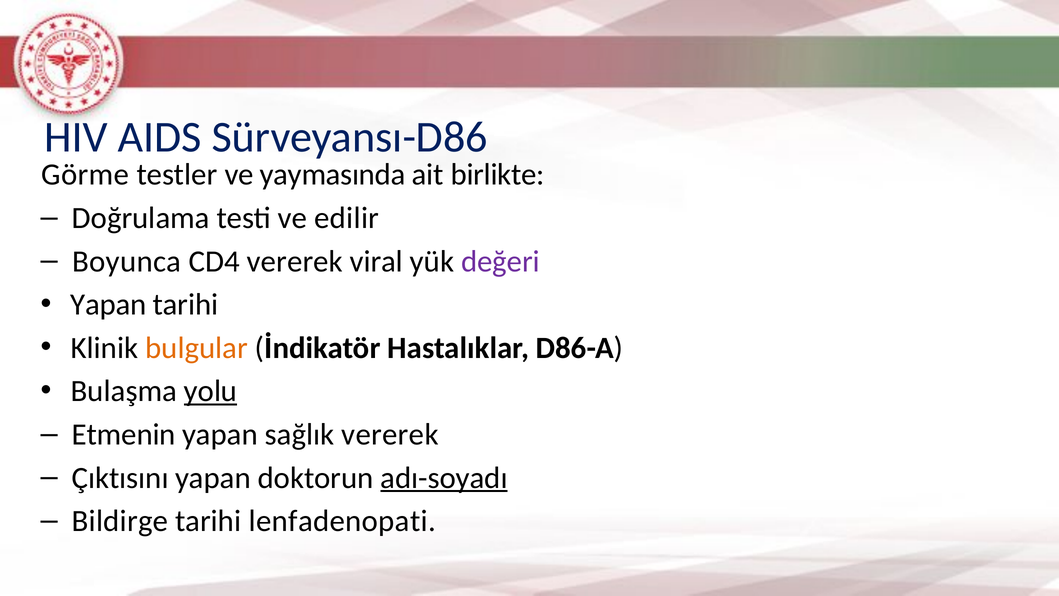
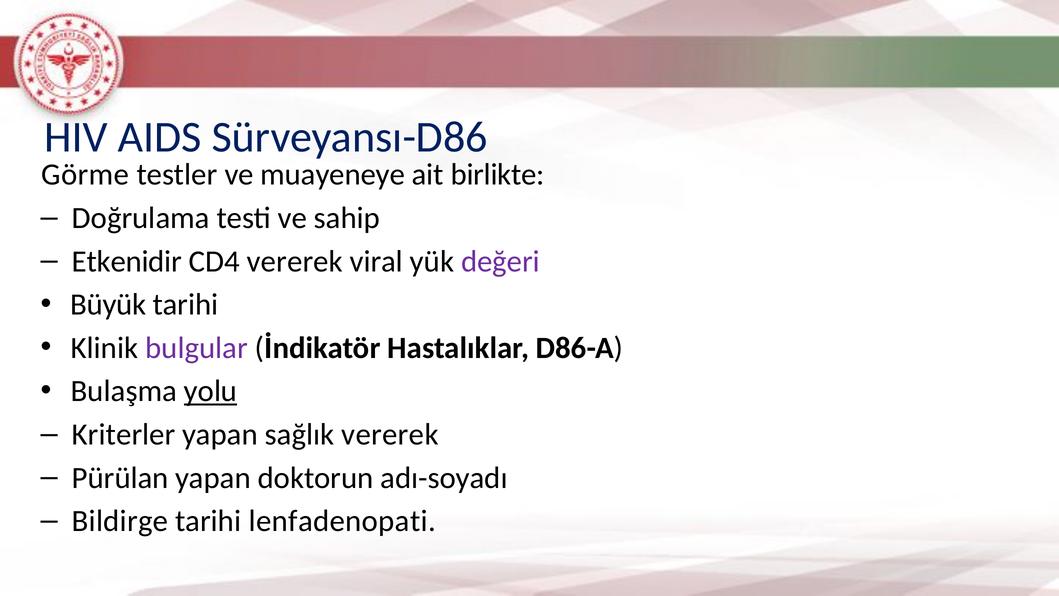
yaymasında: yaymasında -> muayeneye (333, 175)
edilir: edilir -> sahip (347, 218)
Boyunca: Boyunca -> Etkenidir (127, 261)
Yapan: Yapan -> Büyük (108, 304)
bulgular colour: orange -> purple (196, 348)
Etmenin: Etmenin -> Kriterler (124, 434)
Çıktısını: Çıktısını -> Pürülan (120, 478)
adı-soyadı underline: present -> none (444, 478)
